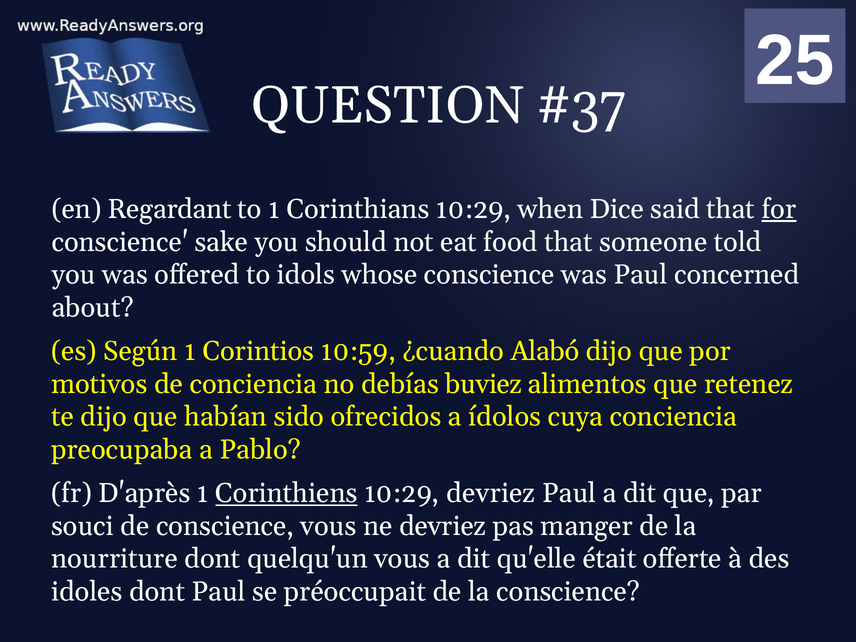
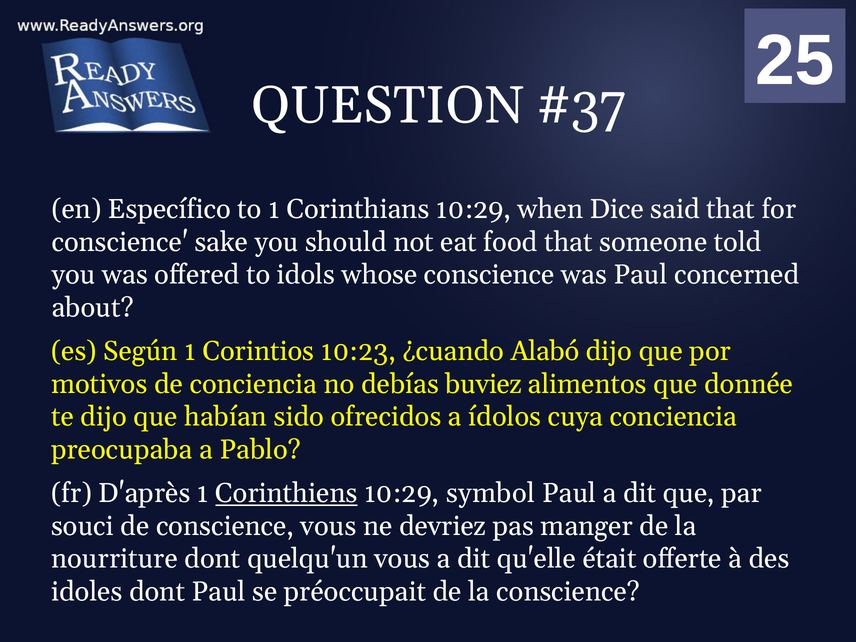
Regardant: Regardant -> Específico (169, 209)
for underline: present -> none (779, 209)
10:59: 10:59 -> 10:23 (358, 351)
retenez: retenez -> donnée (749, 384)
10:29 devriez: devriez -> symbol (491, 493)
